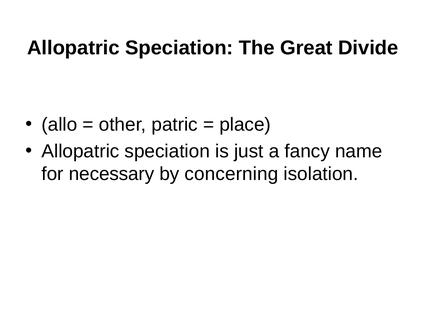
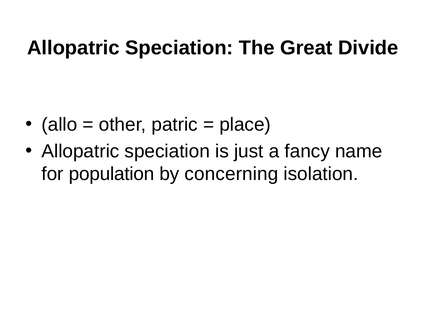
necessary: necessary -> population (112, 174)
